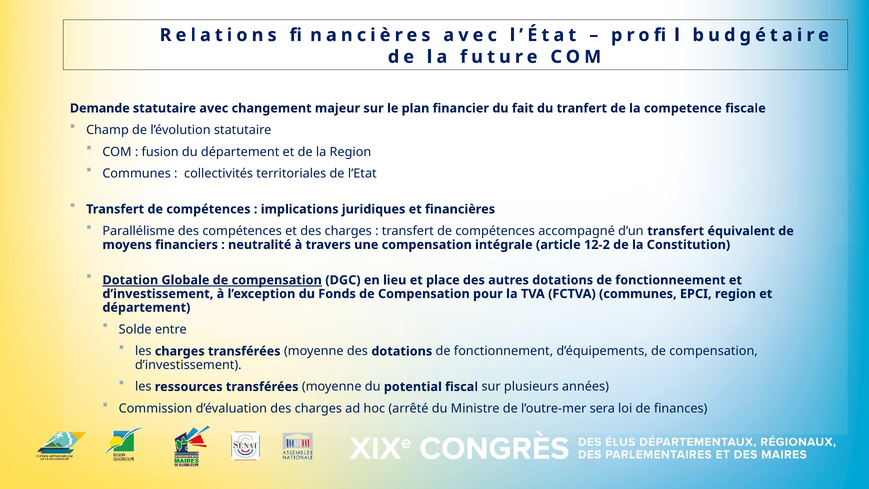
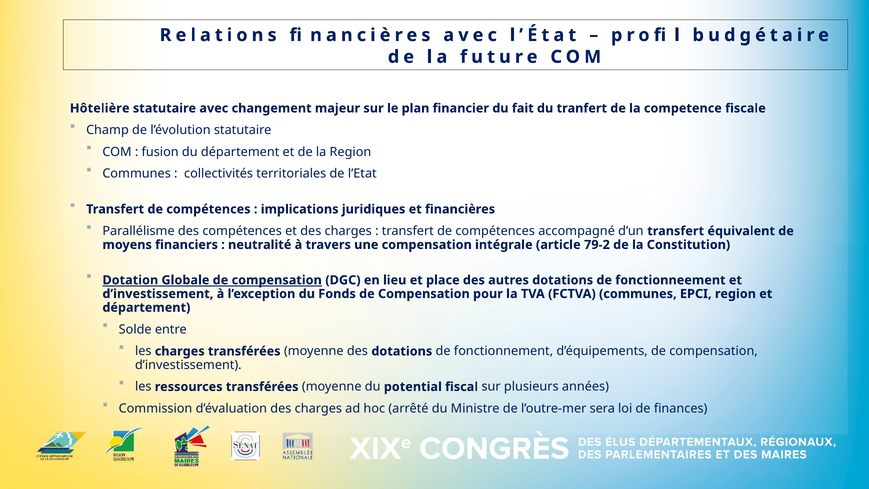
Demande: Demande -> Hôtelière (100, 108)
12-2: 12-2 -> 79-2 (597, 245)
